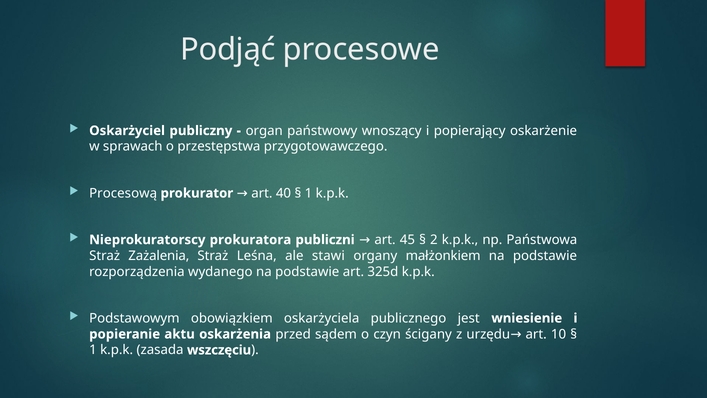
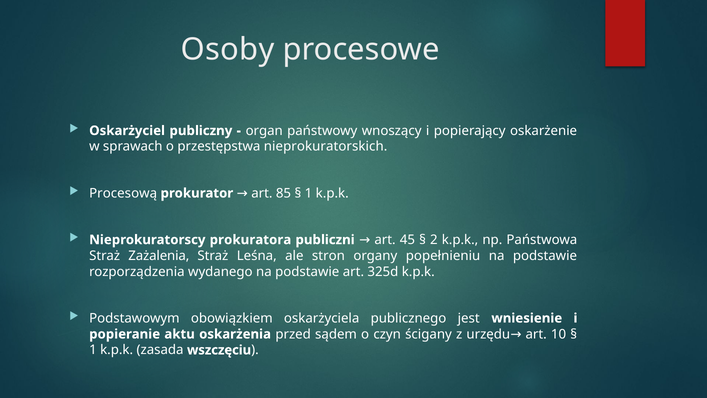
Podjąć: Podjąć -> Osoby (228, 50)
przygotowawczego: przygotowawczego -> nieprokuratorskich (326, 146)
40: 40 -> 85 (283, 193)
stawi: stawi -> stron (328, 256)
małżonkiem: małżonkiem -> popełnieniu (443, 256)
